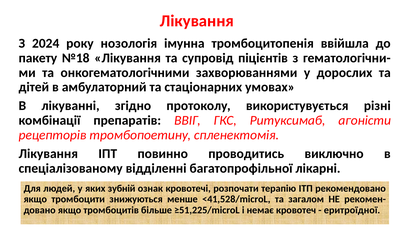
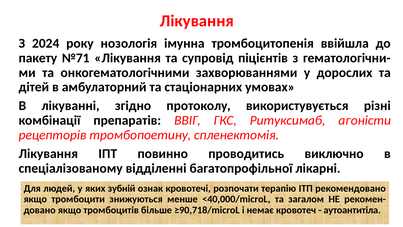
№18: №18 -> №71 (76, 58)
<41,528/microL: <41,528/microL -> <40,000/microL (236, 199)
≥51,225/microL: ≥51,225/microL -> ≥90,718/microL (207, 210)
еритроїдної: еритроїдної -> аутоантитіла (352, 210)
